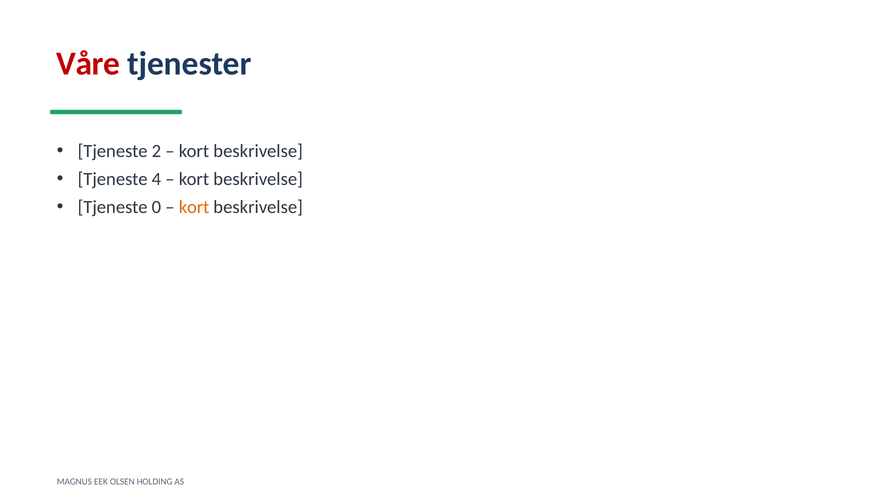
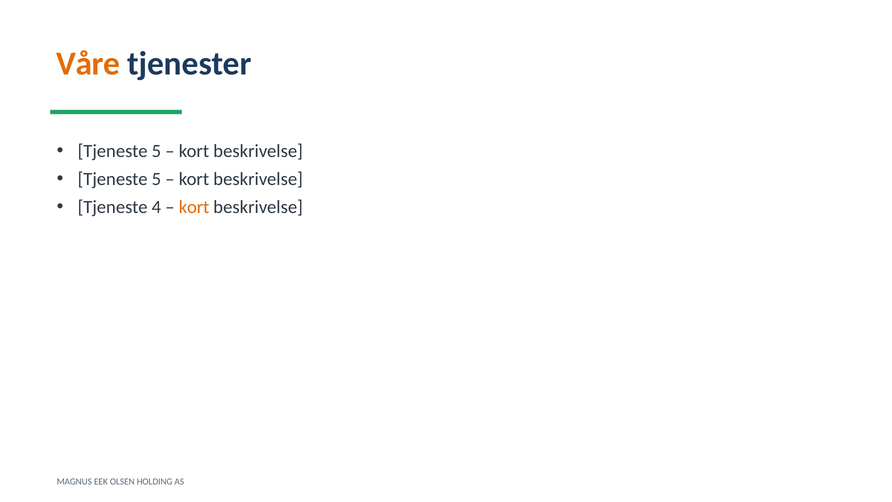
Våre colour: red -> orange (88, 64)
2: 2 -> 5 (156, 151)
4: 4 -> 5 (156, 179)
0: 0 -> 4 (156, 207)
